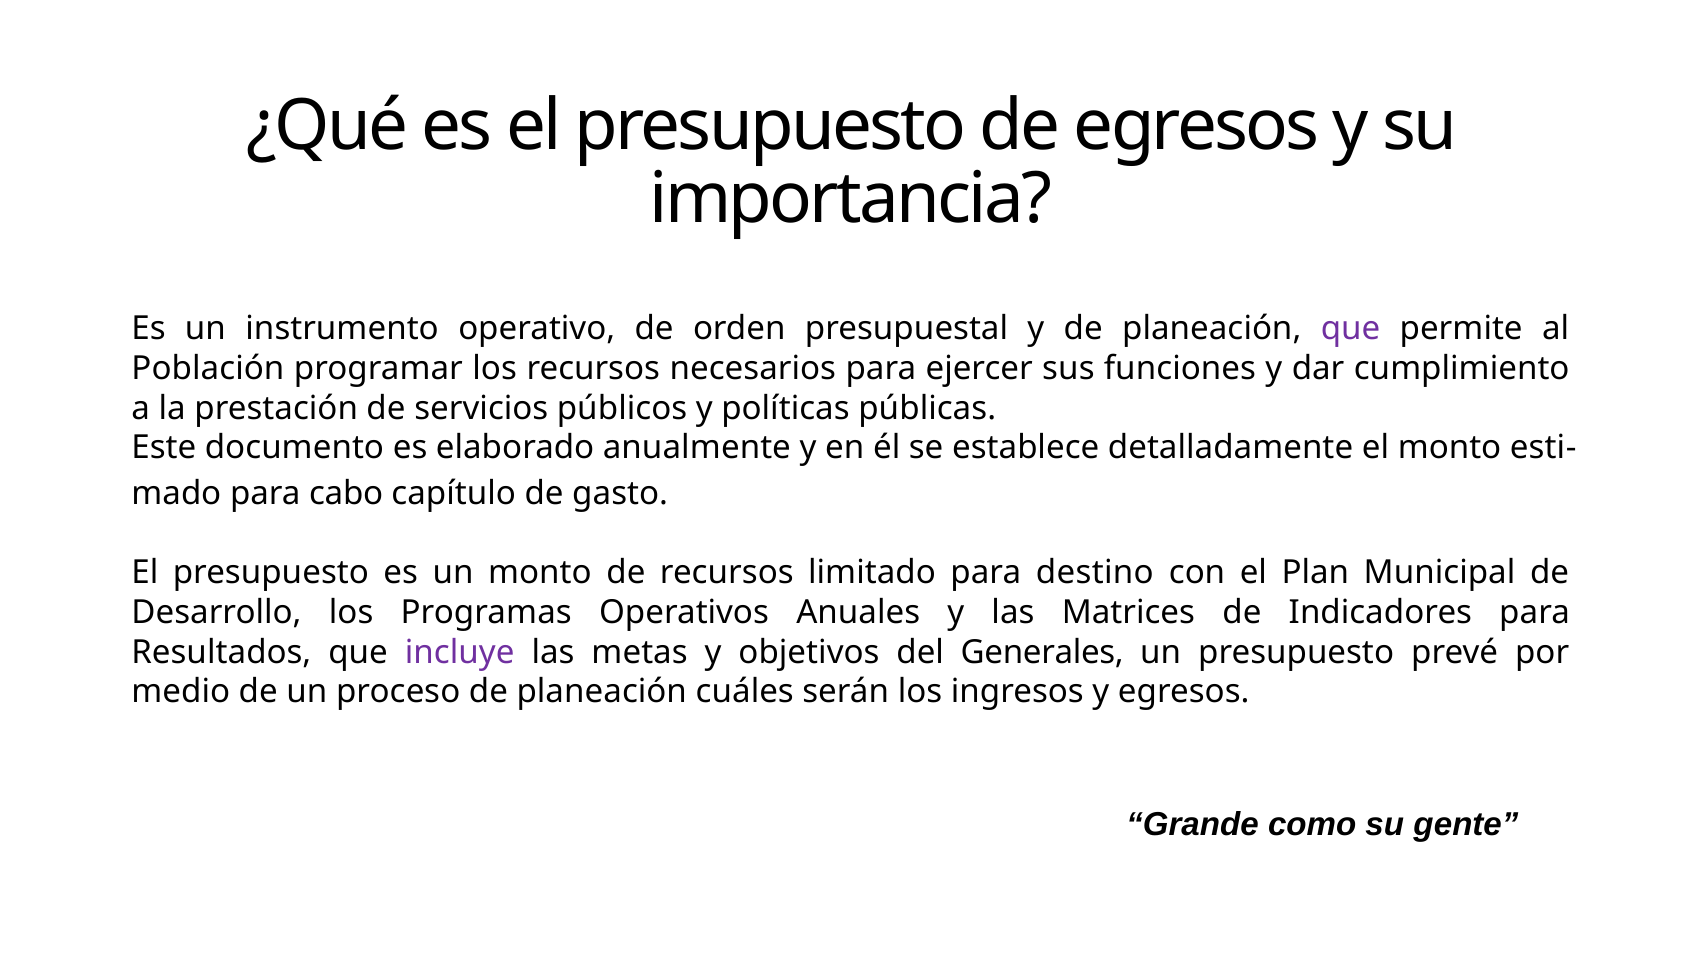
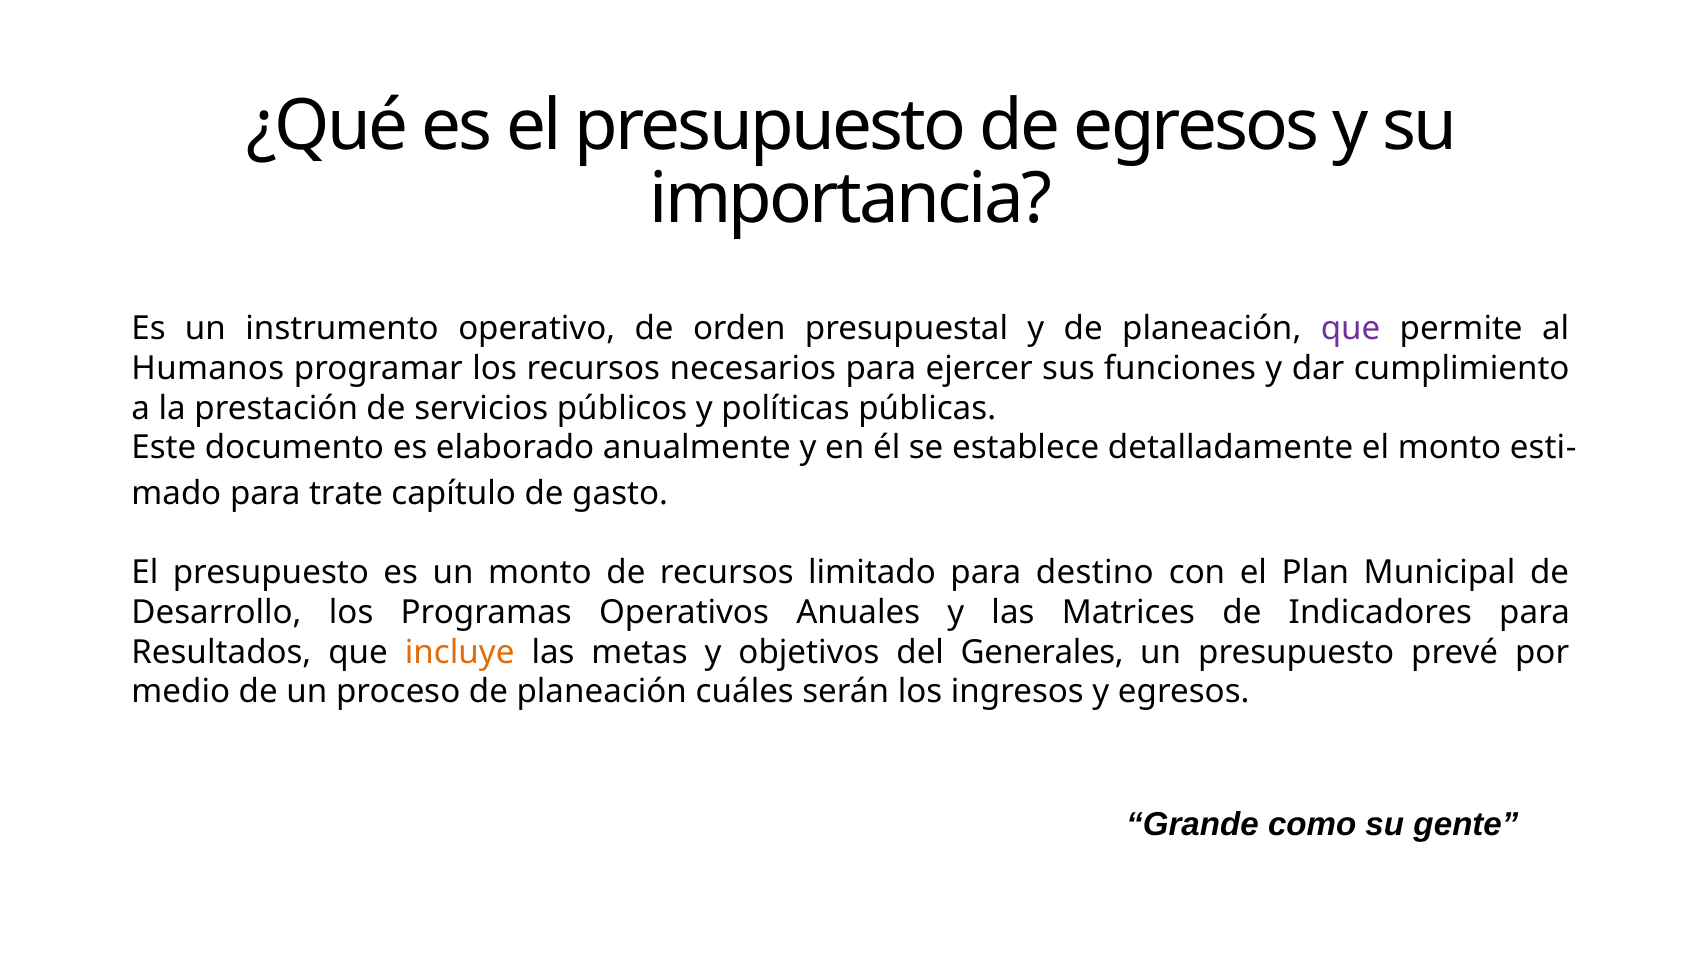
Población: Población -> Humanos (208, 368)
cabo: cabo -> trate (346, 493)
incluye colour: purple -> orange (460, 652)
